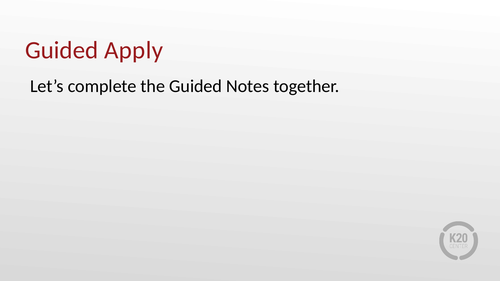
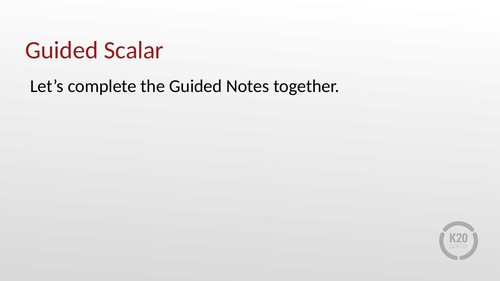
Apply: Apply -> Scalar (134, 50)
